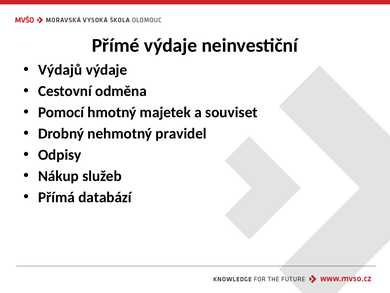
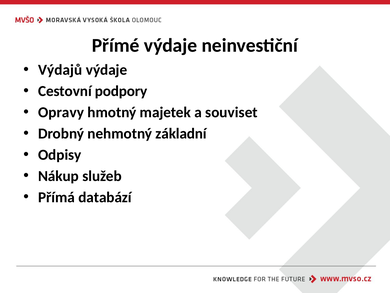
odměna: odměna -> podpory (121, 91)
Pomocí: Pomocí -> Opravy (61, 112)
pravidel: pravidel -> základní (181, 133)
